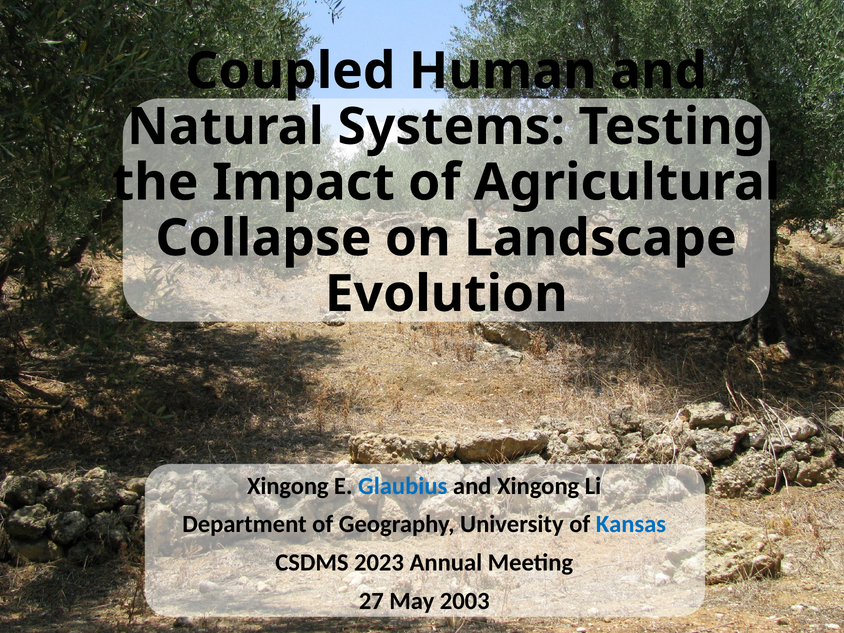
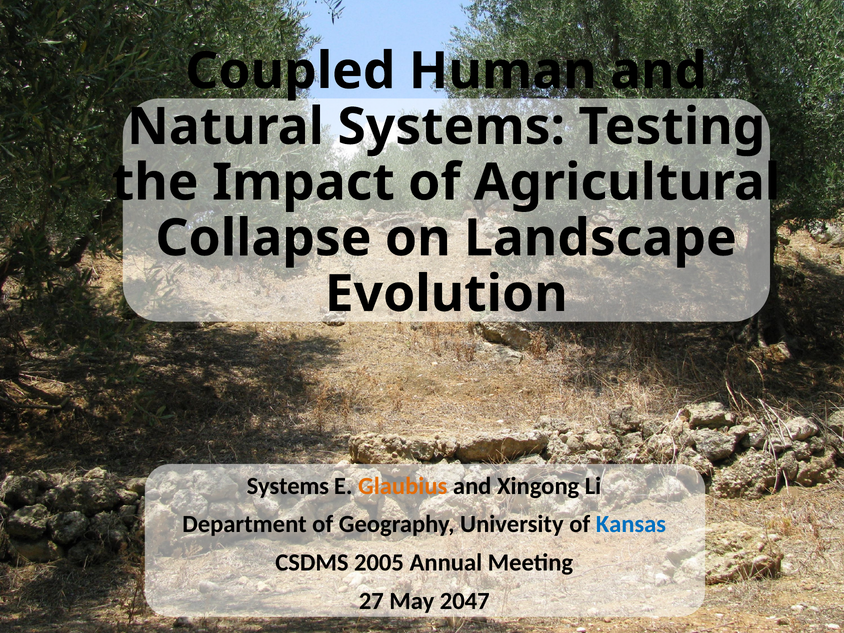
Xingong: Xingong -> Systems (288, 486)
Glaubius colour: blue -> orange (403, 486)
2023: 2023 -> 2005 (379, 563)
2003: 2003 -> 2047 (465, 601)
